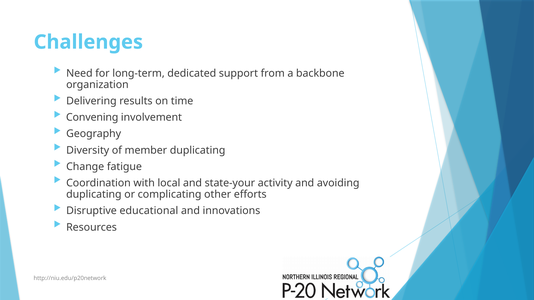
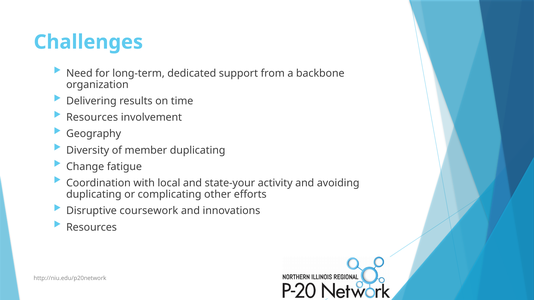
Convening: Convening -> Resources (92, 118)
educational: educational -> coursework (149, 211)
